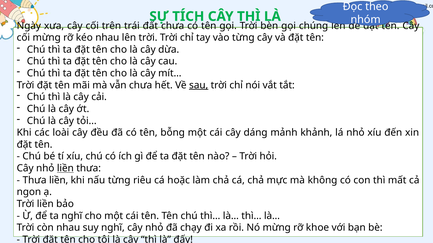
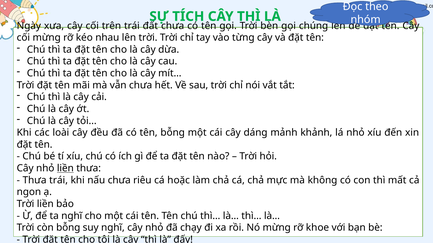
sau underline: present -> none (199, 85)
Thưa liền: liền -> trái (59, 181)
nấu từng: từng -> chưa (119, 181)
còn nhau: nhau -> bỗng (68, 228)
